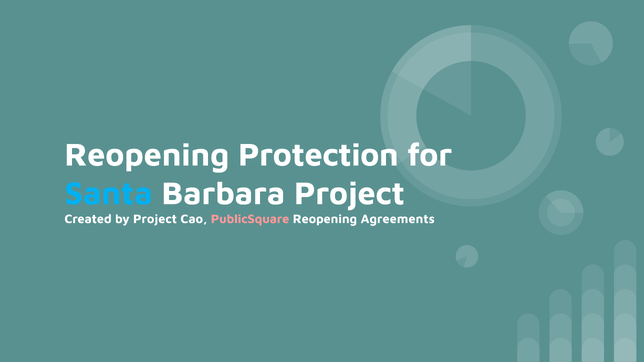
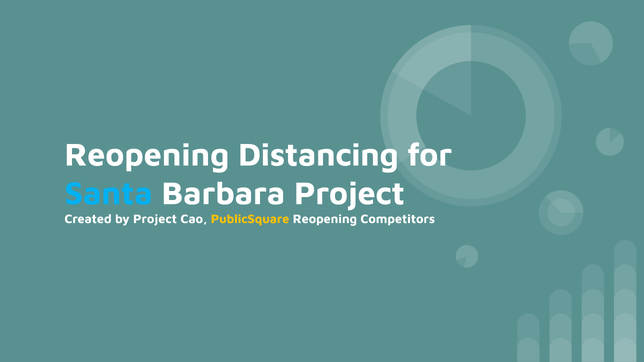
Protection: Protection -> Distancing (318, 155)
PublicSquare colour: pink -> yellow (250, 219)
Agreements: Agreements -> Competitors (398, 219)
